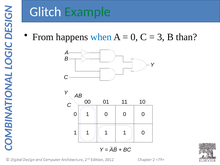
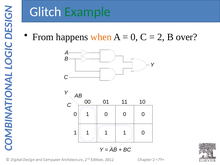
when colour: blue -> orange (101, 37)
3: 3 -> 2 (161, 37)
than: than -> over (187, 37)
